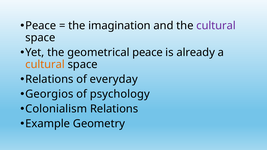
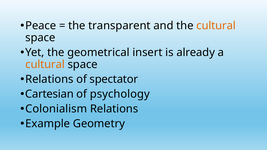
imagination: imagination -> transparent (119, 26)
cultural colour: purple -> orange (216, 26)
geometrical peace: peace -> insert (147, 53)
everyday: everyday -> spectator (114, 79)
Georgios: Georgios -> Cartesian (49, 94)
